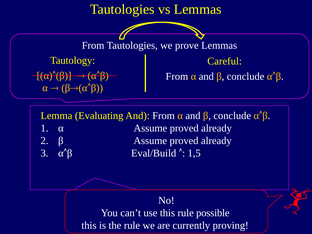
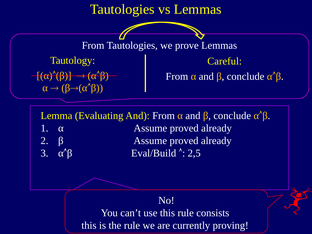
1,5: 1,5 -> 2,5 (194, 153)
possible: possible -> consists (213, 213)
